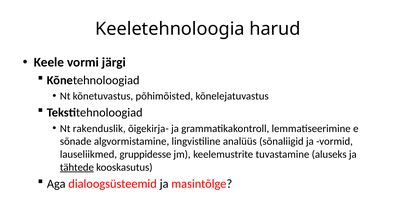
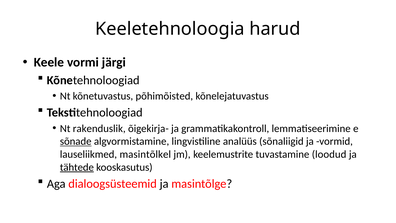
sõnade underline: none -> present (76, 141)
gruppidesse: gruppidesse -> masintõlkel (145, 154)
aluseks: aluseks -> loodud (329, 154)
